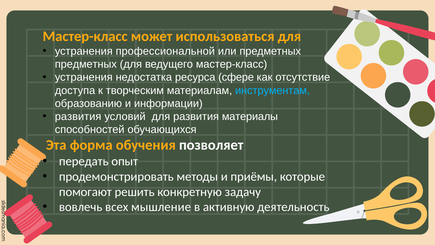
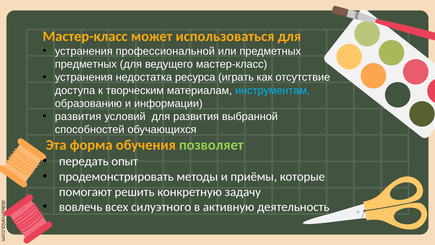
сфере: сфере -> играть (236, 77)
материалы: материалы -> выбранной (250, 116)
позволяет colour: white -> light green (211, 145)
мышление: мышление -> силуэтного (161, 207)
